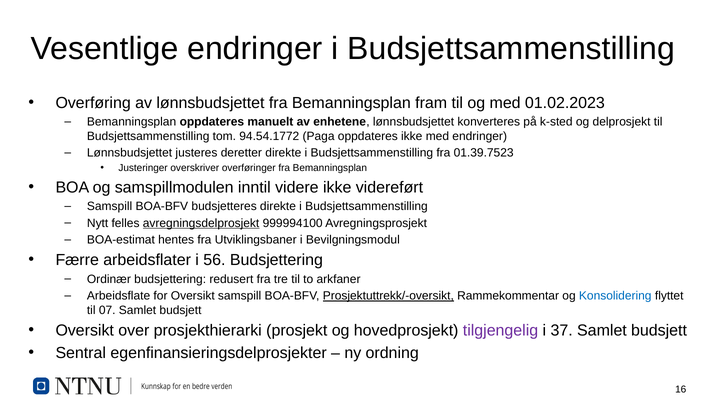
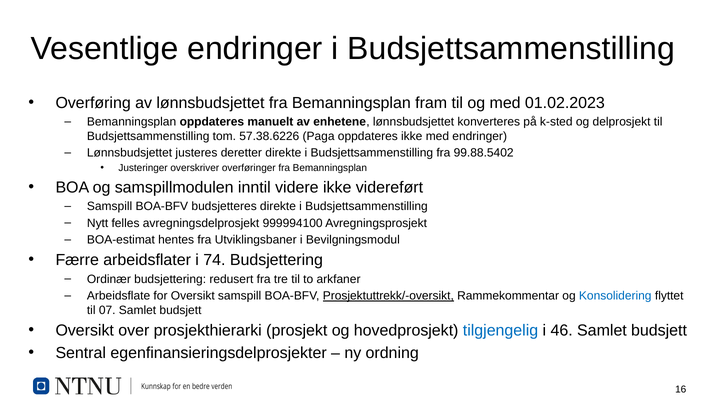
94.54.1772: 94.54.1772 -> 57.38.6226 (269, 136)
01.39.7523: 01.39.7523 -> 99.88.5402 (484, 153)
avregningsdelprosjekt underline: present -> none (201, 223)
56: 56 -> 74 (214, 260)
tilgjengelig colour: purple -> blue (501, 331)
37: 37 -> 46 (562, 331)
